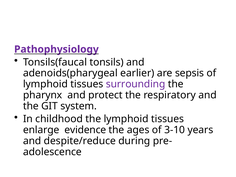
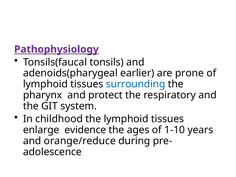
sepsis: sepsis -> prone (189, 73)
surrounding colour: purple -> blue (136, 84)
3-10: 3-10 -> 1-10 (175, 130)
despite/reduce: despite/reduce -> orange/reduce (80, 141)
